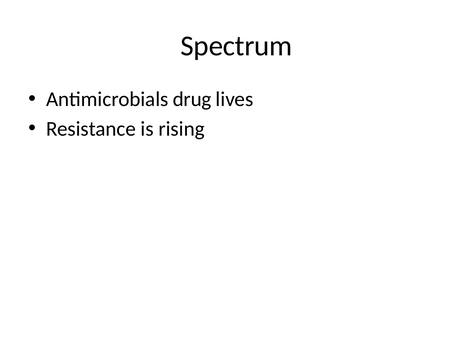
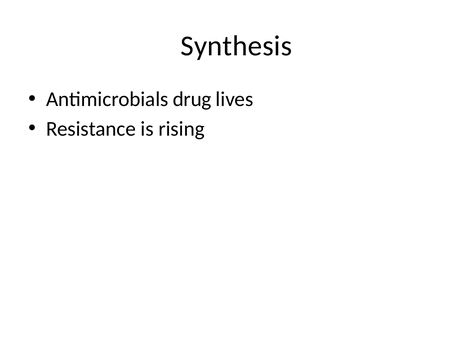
Spectrum: Spectrum -> Synthesis (236, 46)
